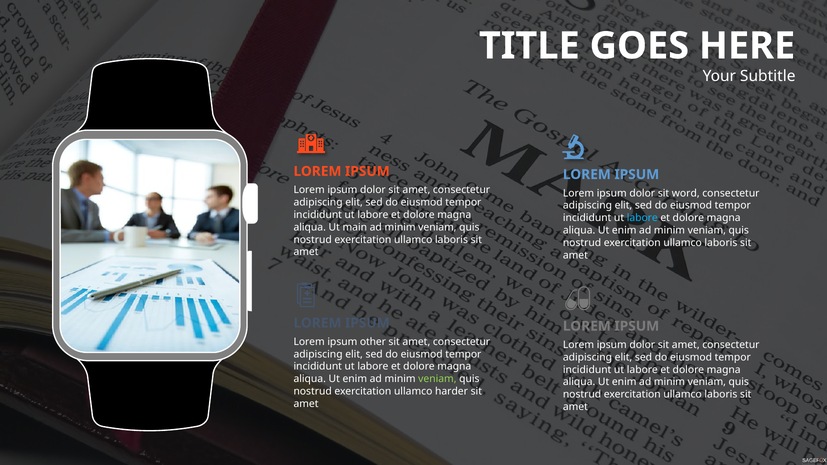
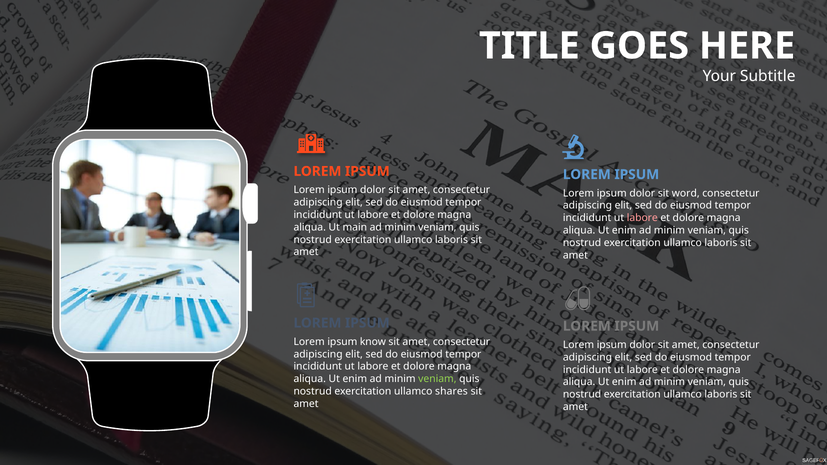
labore colour: light blue -> pink (642, 218)
other: other -> know (373, 342)
harder: harder -> shares (451, 391)
